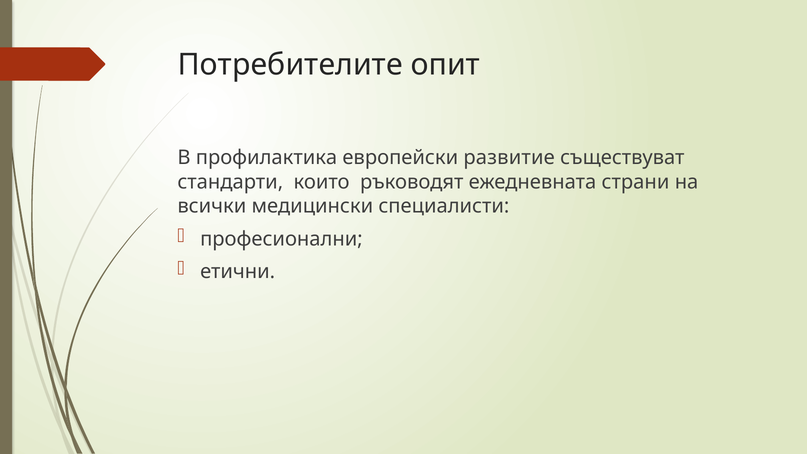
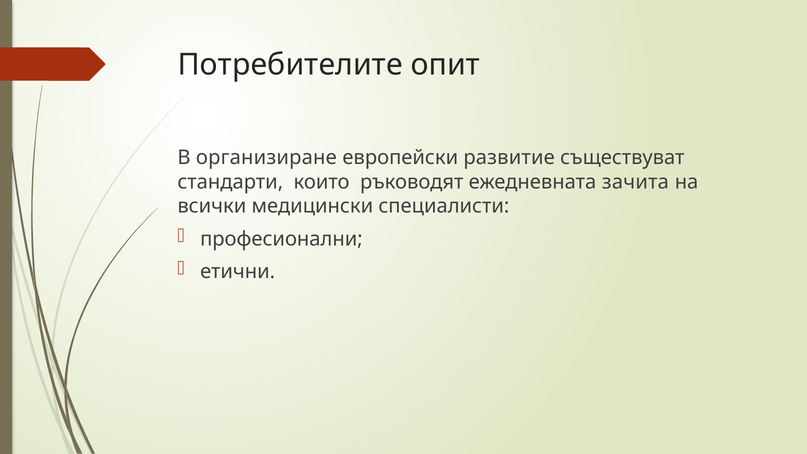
профилактика: профилактика -> организиране (266, 158)
страни: страни -> зачита (635, 182)
